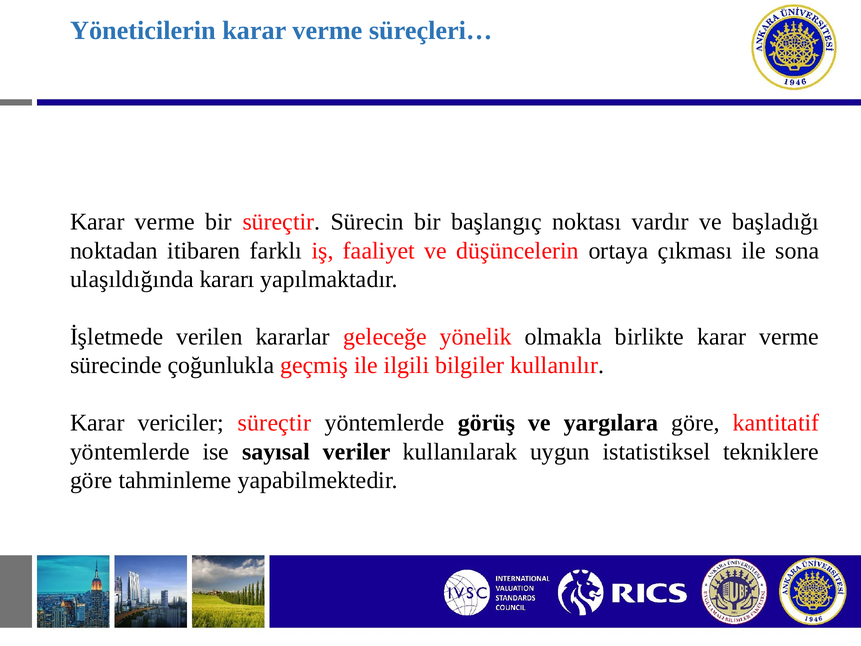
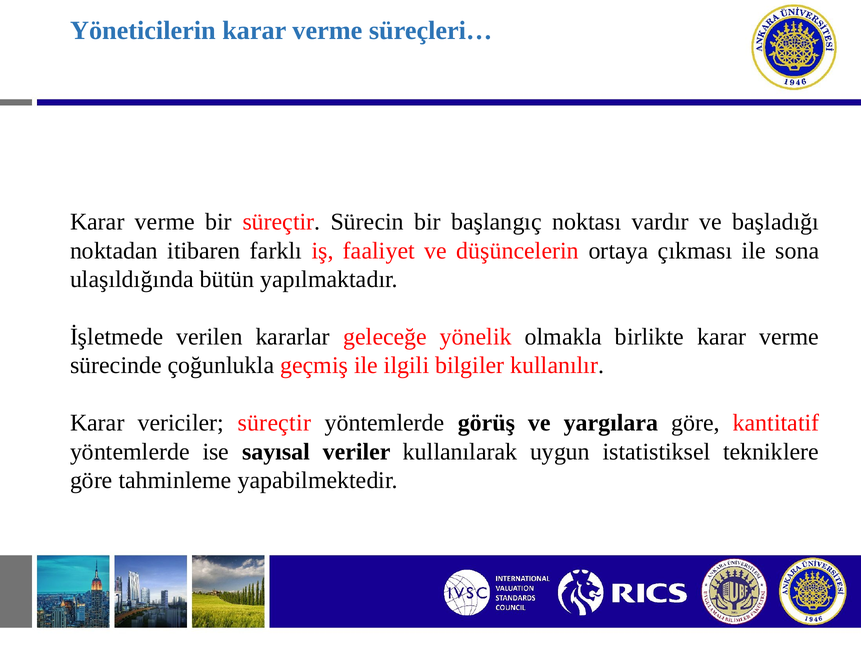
kararı: kararı -> bütün (227, 279)
